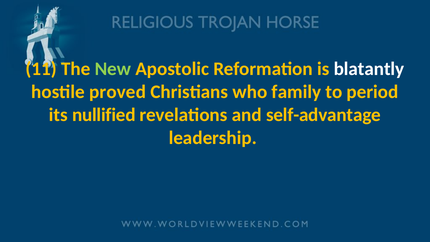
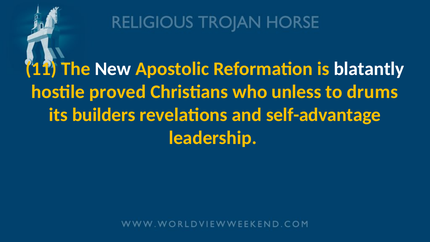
New colour: light green -> white (113, 69)
family: family -> unless (296, 92)
period: period -> drums (372, 92)
nullified: nullified -> builders (104, 115)
